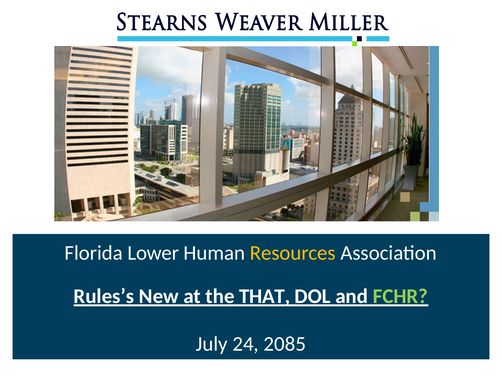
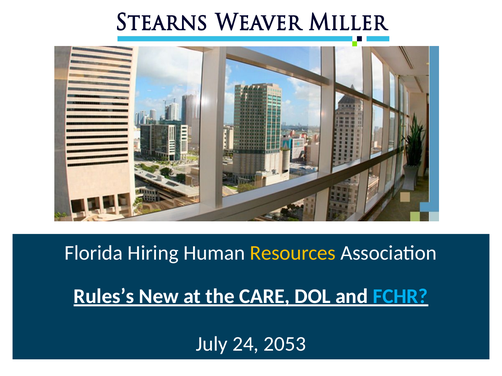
Lower: Lower -> Hiring (153, 253)
THAT: THAT -> CARE (265, 297)
FCHR colour: light green -> light blue (400, 297)
2085: 2085 -> 2053 (285, 344)
